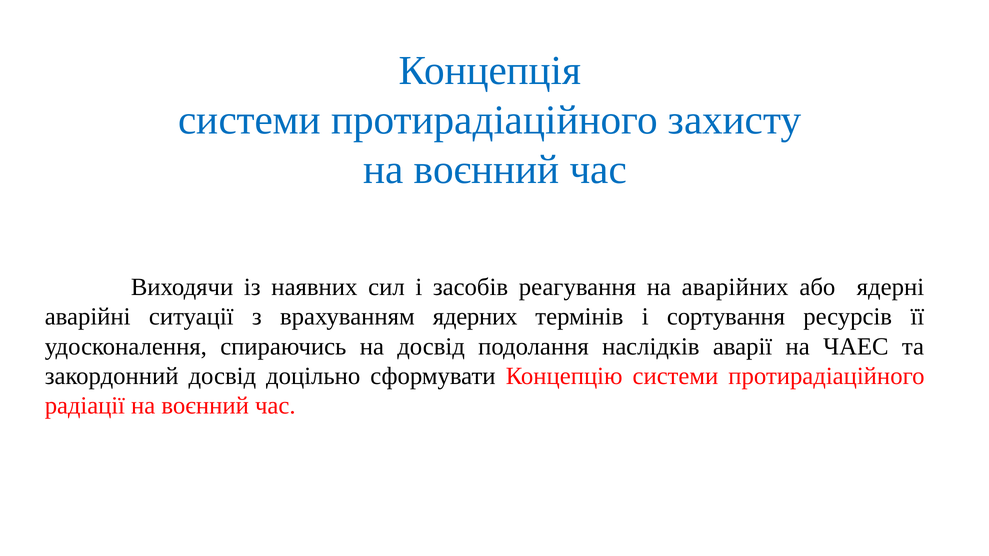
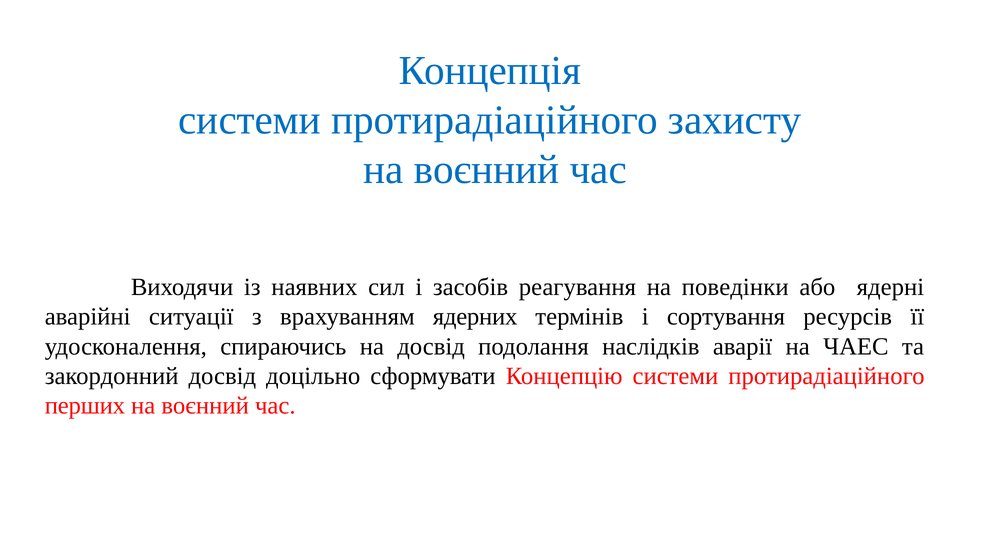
аварійних: аварійних -> поведінки (735, 287)
радіації: радіації -> перших (85, 406)
